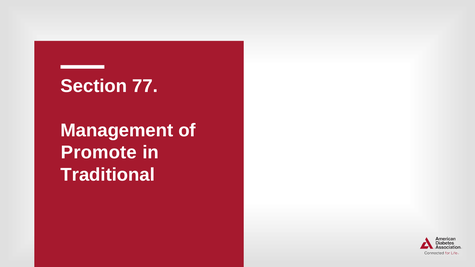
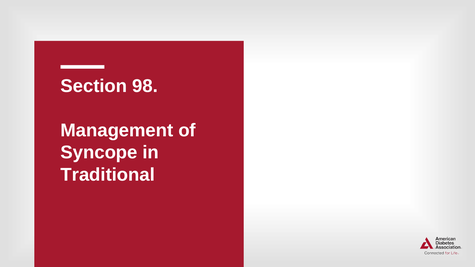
77: 77 -> 98 (145, 86)
Promote: Promote -> Syncope (99, 153)
